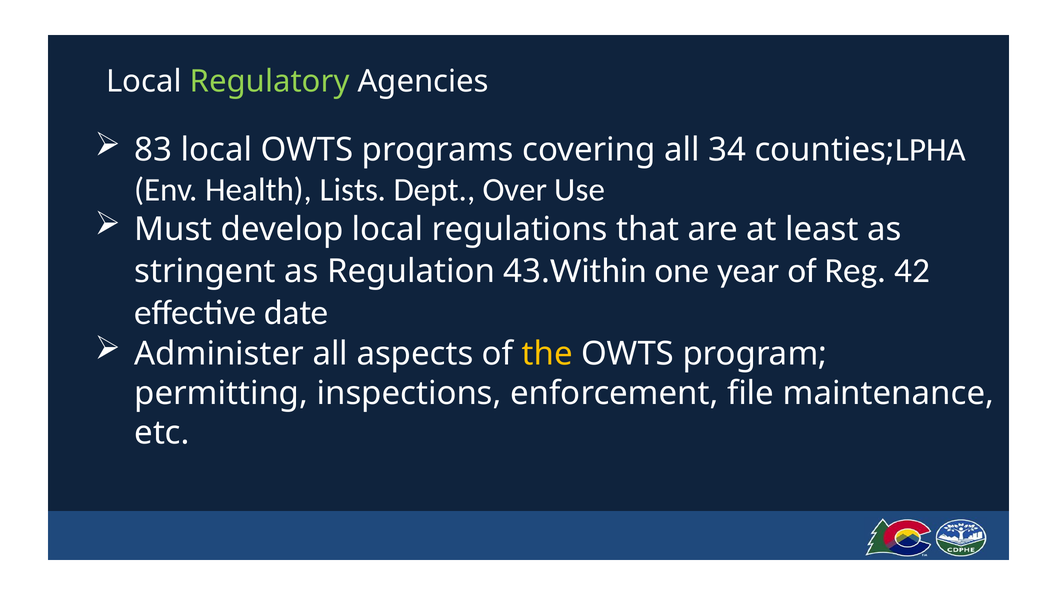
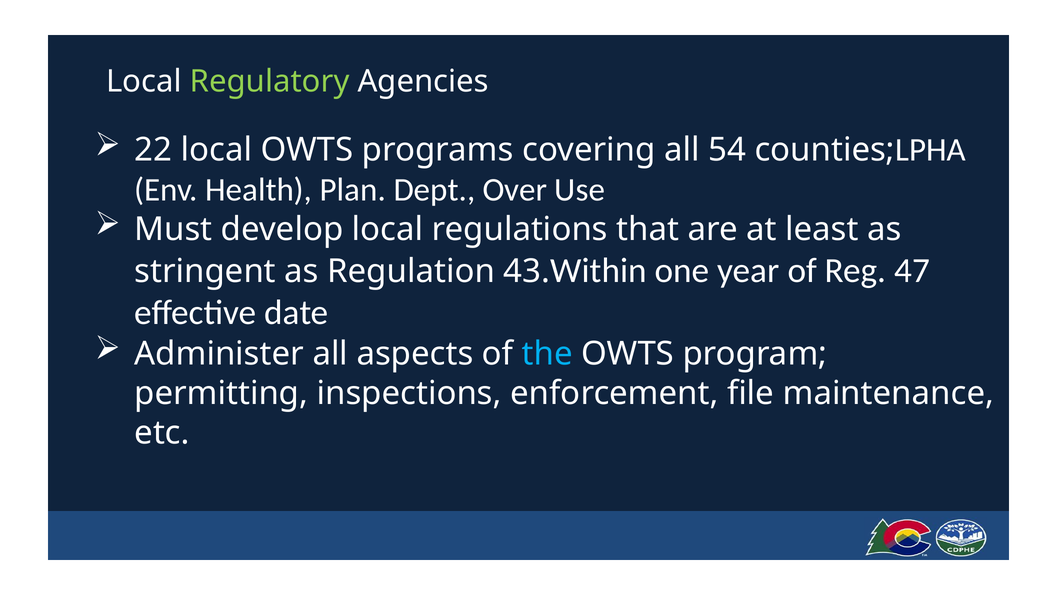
83: 83 -> 22 (153, 150)
34: 34 -> 54 (727, 150)
Lists: Lists -> Plan (353, 190)
42: 42 -> 47 (912, 270)
the colour: yellow -> light blue (547, 353)
